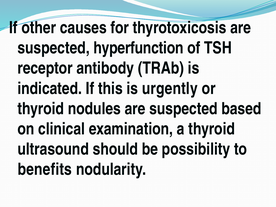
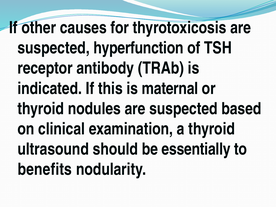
urgently: urgently -> maternal (170, 88)
possibility: possibility -> essentially (196, 149)
